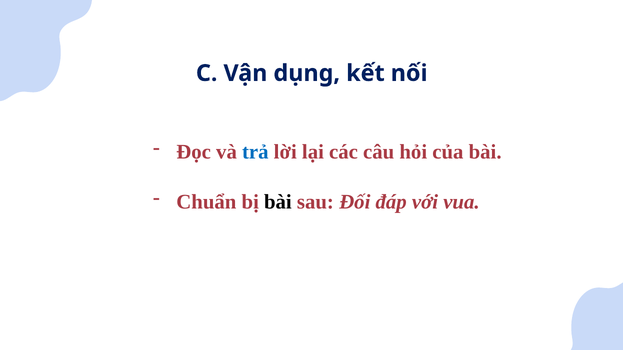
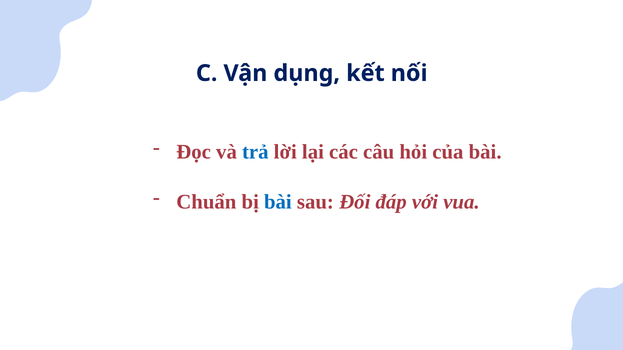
bài colour: black -> blue (278, 202)
